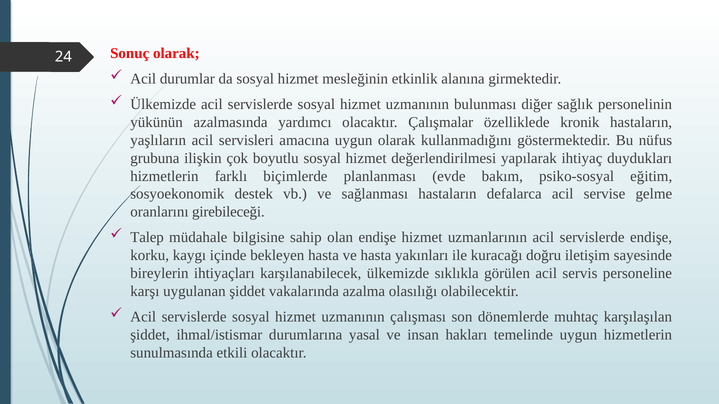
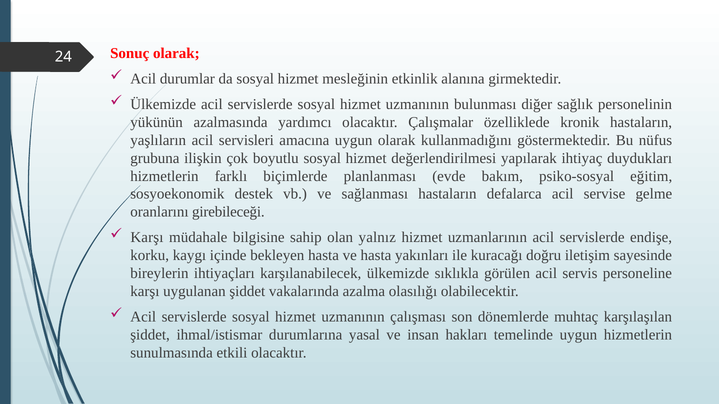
Talep: Talep -> Karşı (147, 238)
olan endişe: endişe -> yalnız (377, 238)
